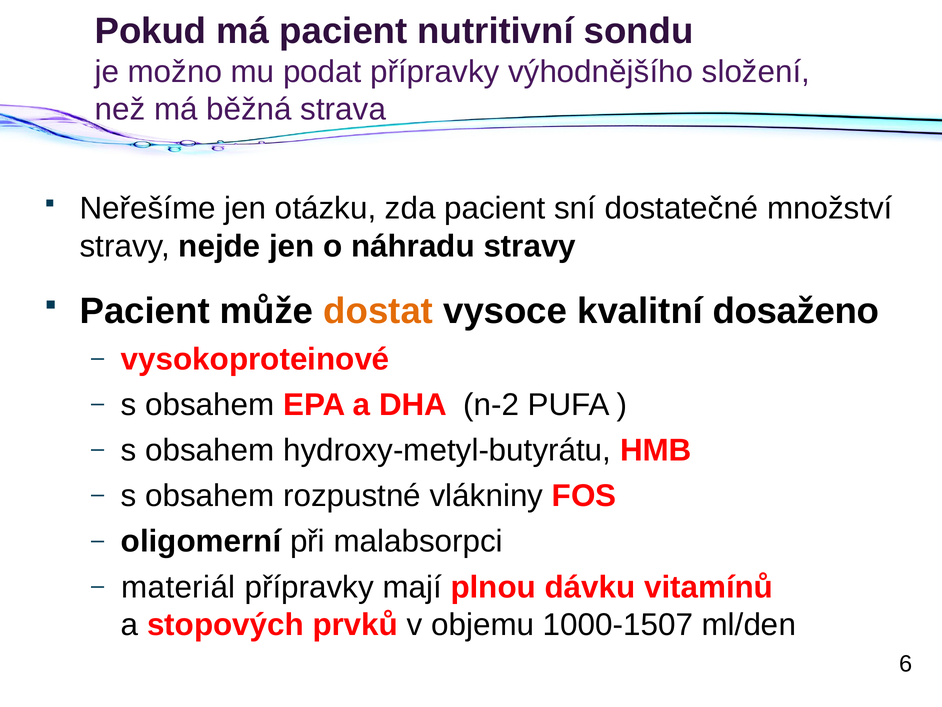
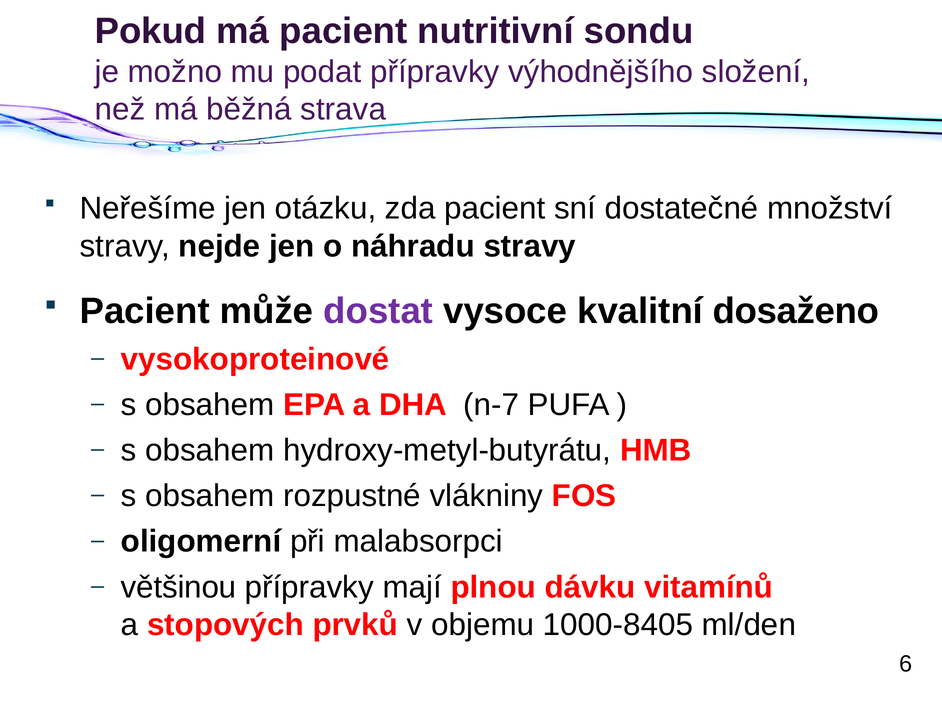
dostat colour: orange -> purple (378, 311)
n-2: n-2 -> n-7 (491, 405)
materiál: materiál -> většinou (179, 587)
1000-1507: 1000-1507 -> 1000-8405 (618, 624)
